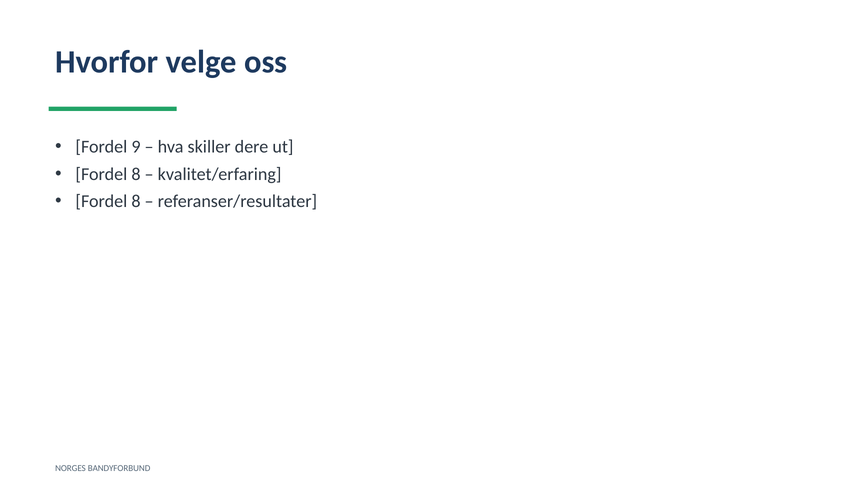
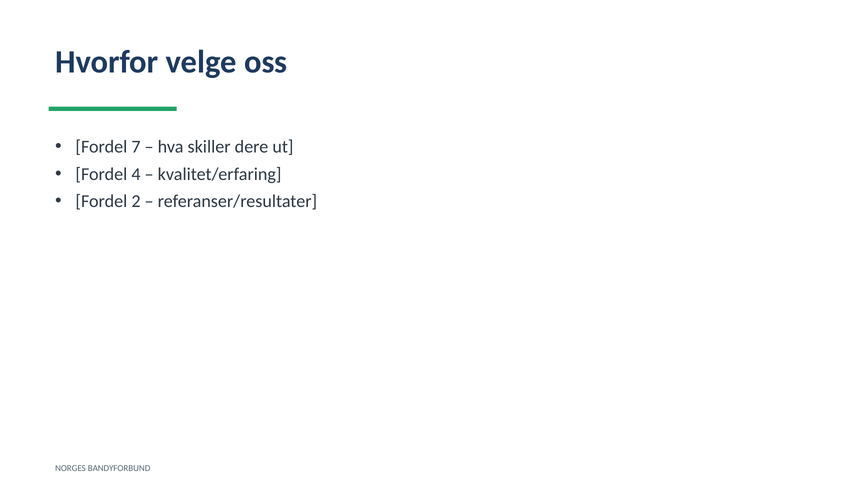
9: 9 -> 7 (136, 147)
8: 8 -> 4 (136, 174)
8: 8 -> 2 (136, 201)
